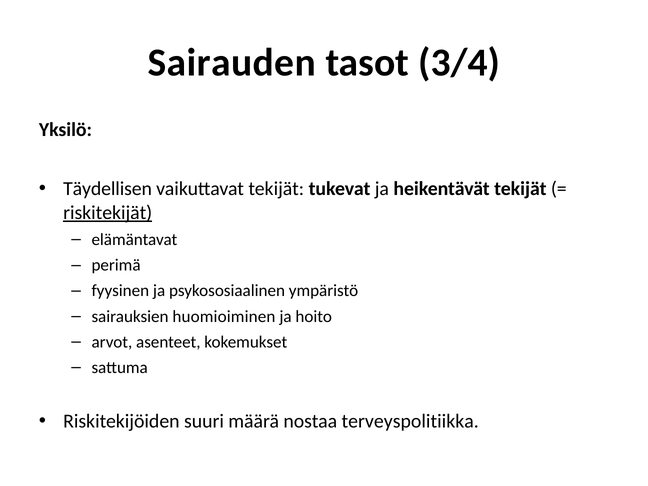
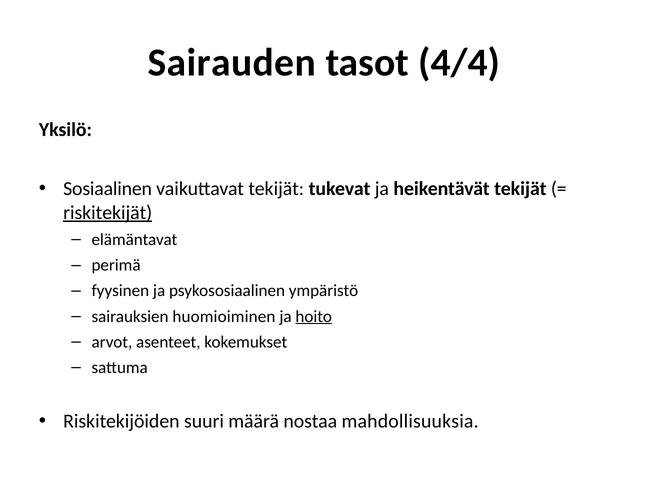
3/4: 3/4 -> 4/4 (459, 63)
Täydellisen: Täydellisen -> Sosiaalinen (108, 189)
hoito underline: none -> present (314, 316)
terveyspolitiikka: terveyspolitiikka -> mahdollisuuksia (410, 421)
